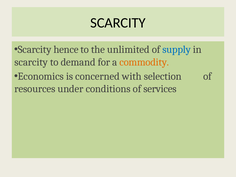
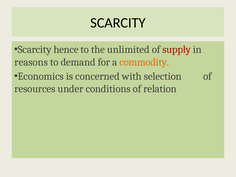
supply colour: blue -> red (177, 50)
scarcity: scarcity -> reasons (31, 62)
services: services -> relation (160, 89)
